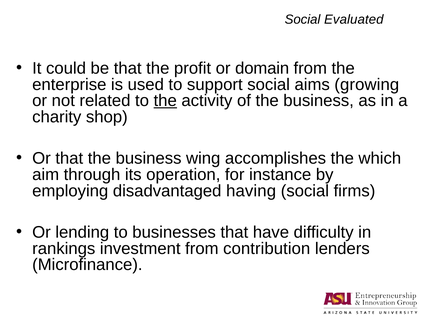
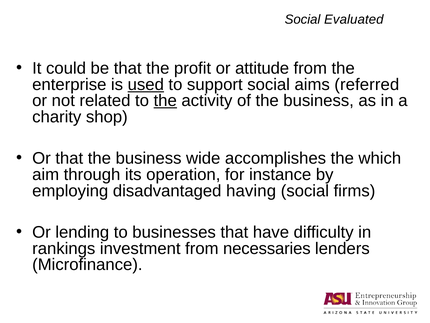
domain: domain -> attitude (262, 68)
used underline: none -> present (146, 84)
growing: growing -> referred (367, 84)
wing: wing -> wide (203, 158)
contribution: contribution -> necessaries (267, 248)
